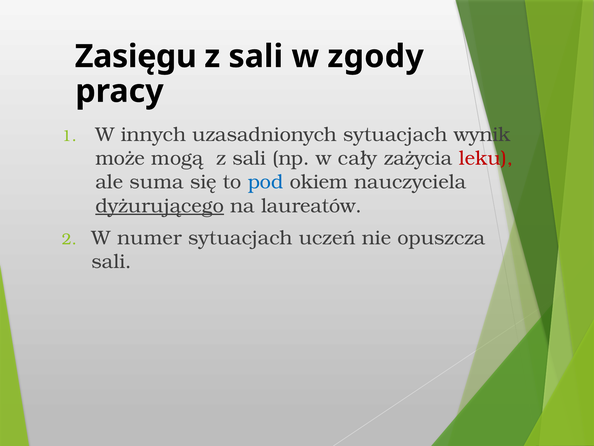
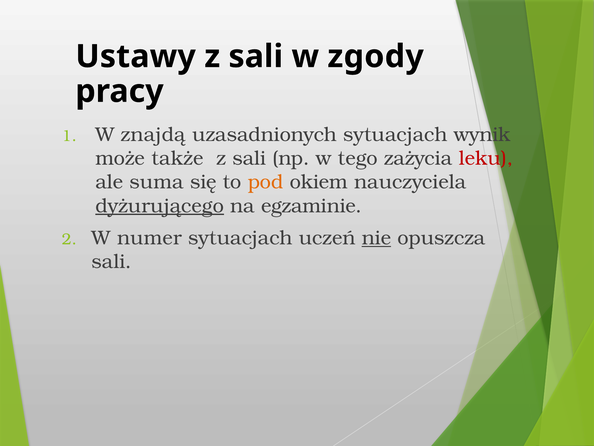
Zasięgu: Zasięgu -> Ustawy (136, 56)
innych: innych -> znajdą (153, 134)
mogą: mogą -> także (177, 158)
cały: cały -> tego (358, 158)
pod colour: blue -> orange (266, 182)
laureatów: laureatów -> egzaminie (312, 206)
nie underline: none -> present (376, 238)
